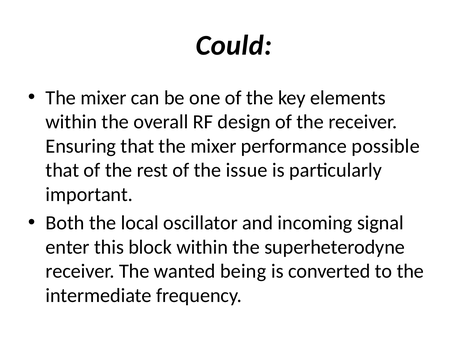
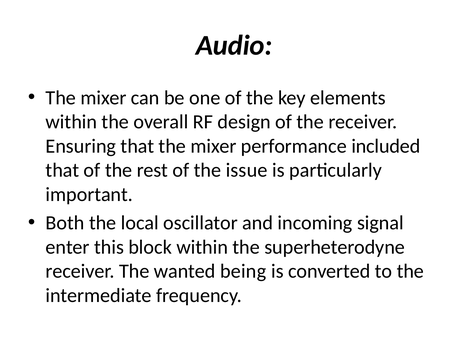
Could: Could -> Audio (234, 45)
possible: possible -> included (386, 146)
